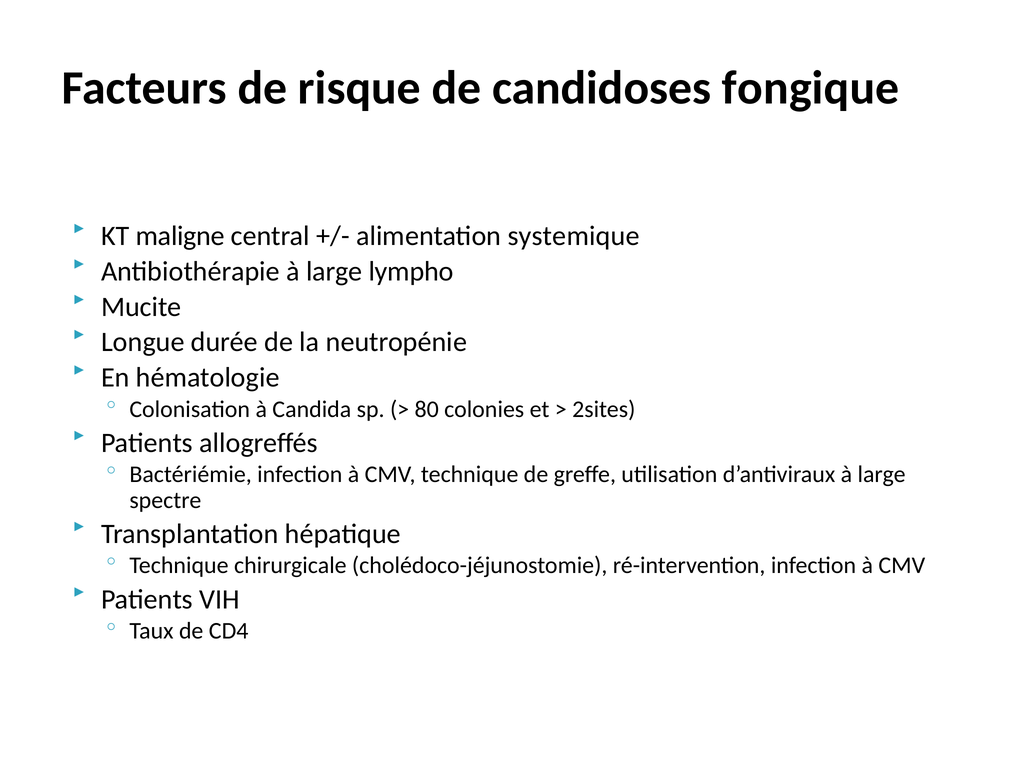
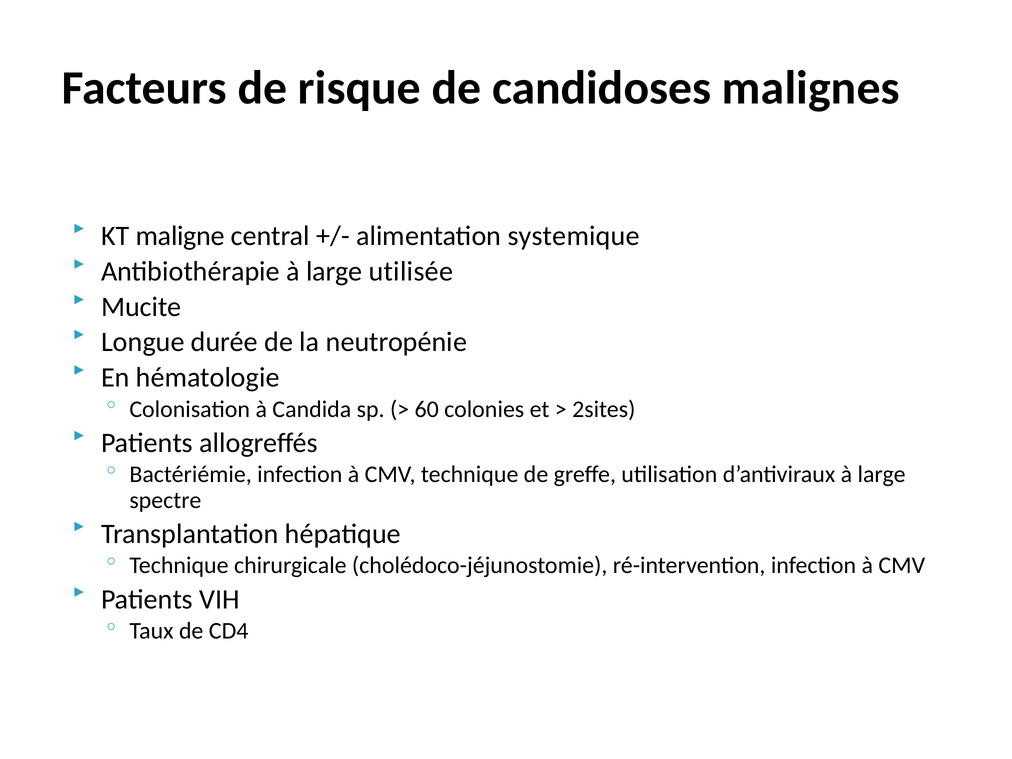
fongique: fongique -> malignes (811, 88)
lympho: lympho -> utilisée (411, 271)
80: 80 -> 60 (427, 409)
